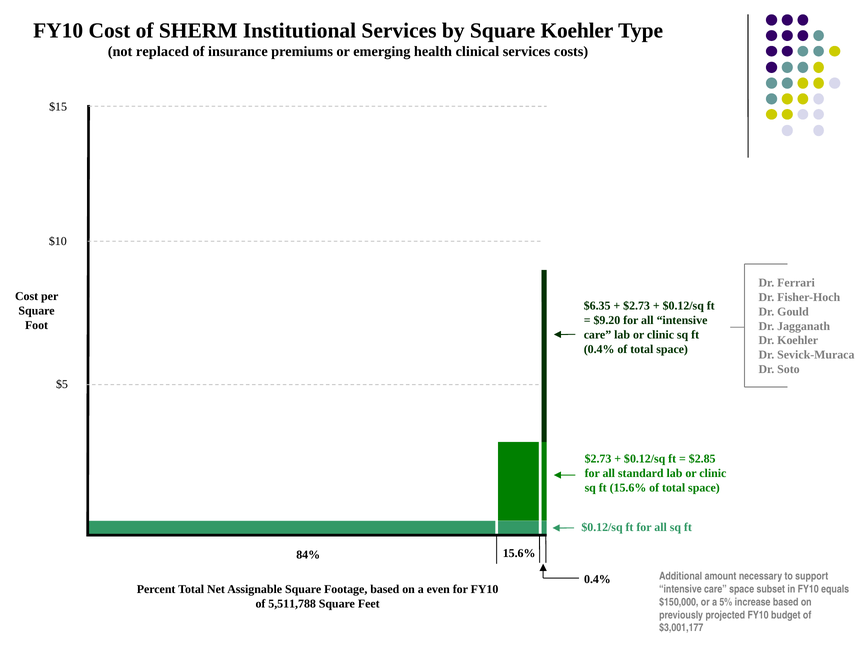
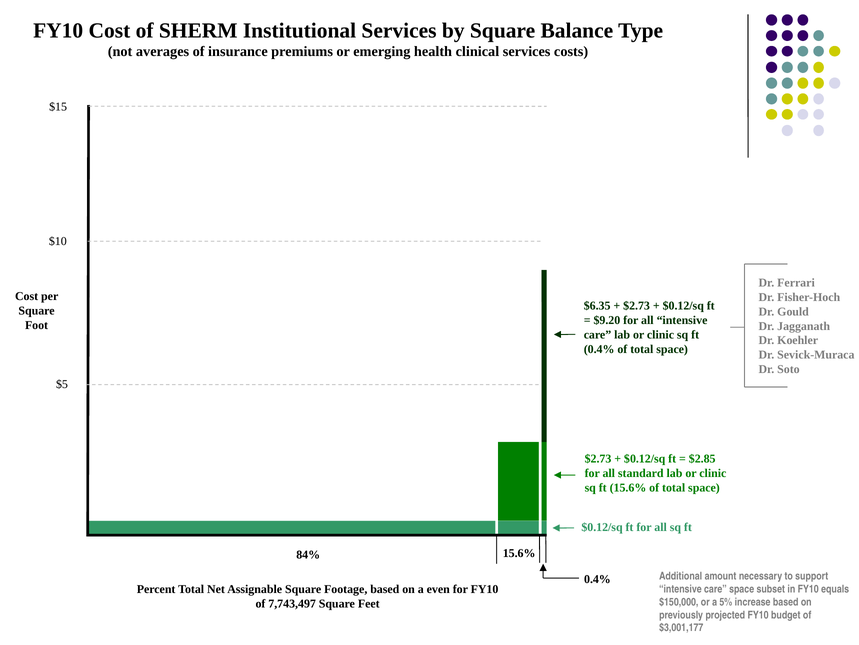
Square Koehler: Koehler -> Balance (577, 31)
replaced: replaced -> averages (163, 51)
5,511,788: 5,511,788 -> 7,743,497 (292, 603)
